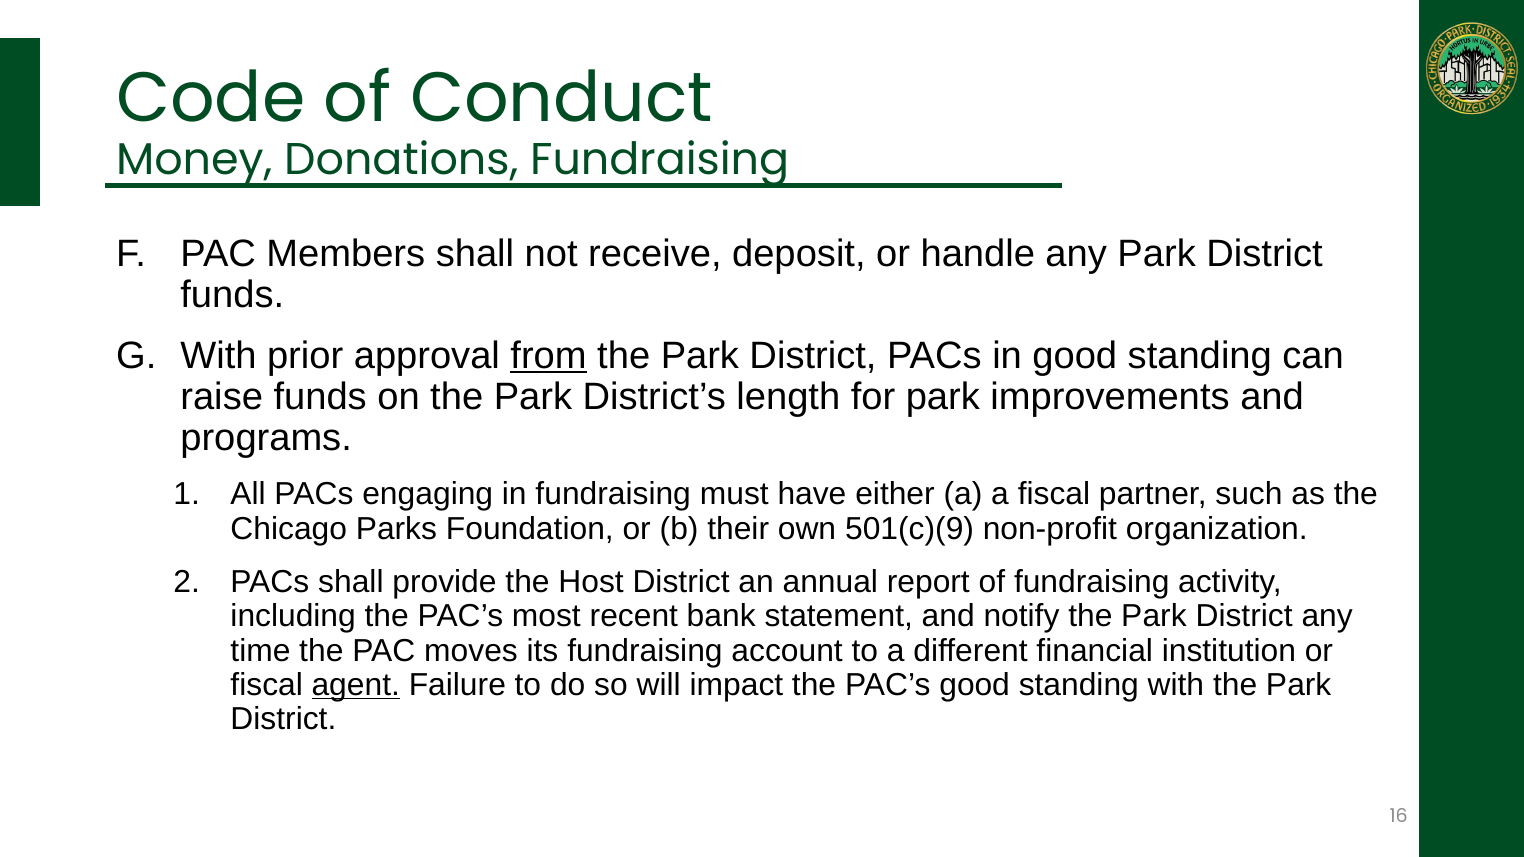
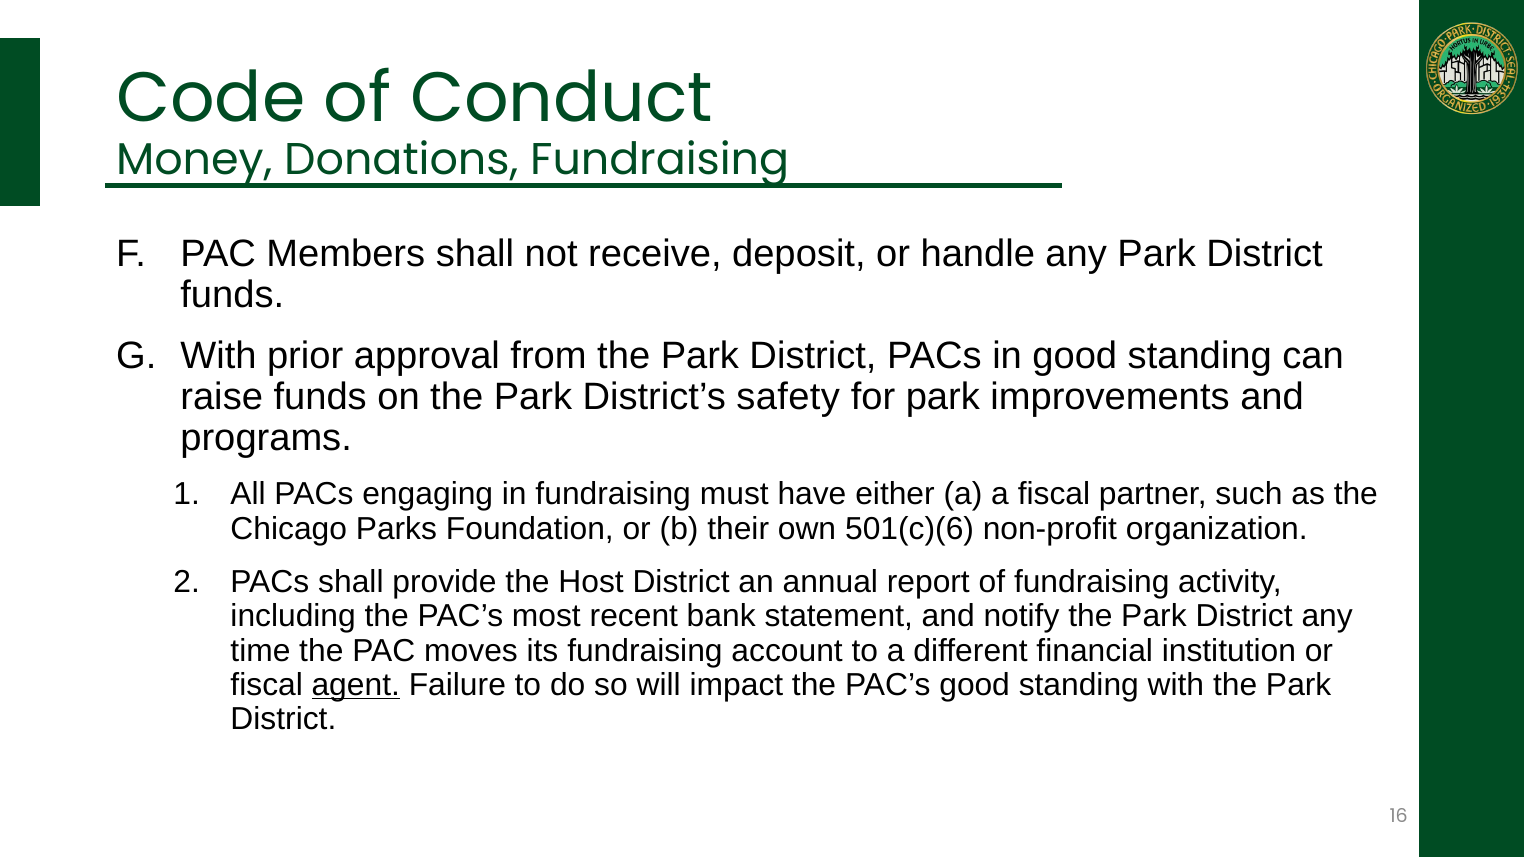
from underline: present -> none (549, 356)
length: length -> safety (788, 397)
501(c)(9: 501(c)(9 -> 501(c)(6 (910, 529)
